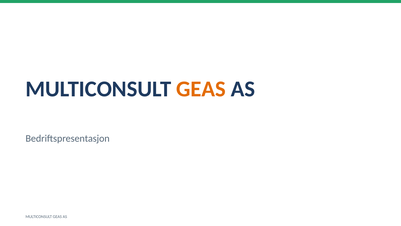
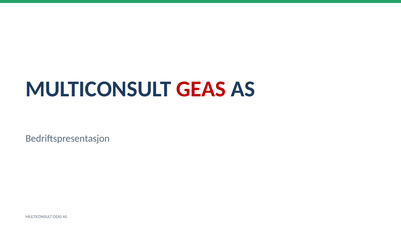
GEAS colour: orange -> red (201, 89)
